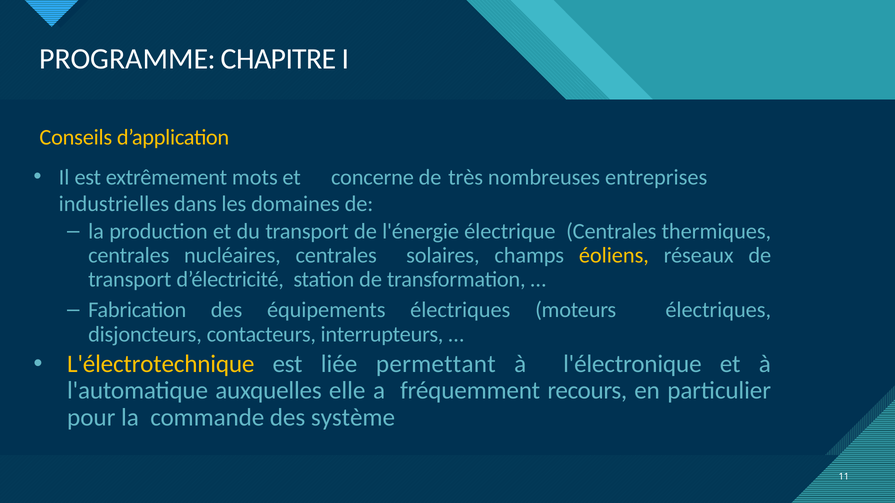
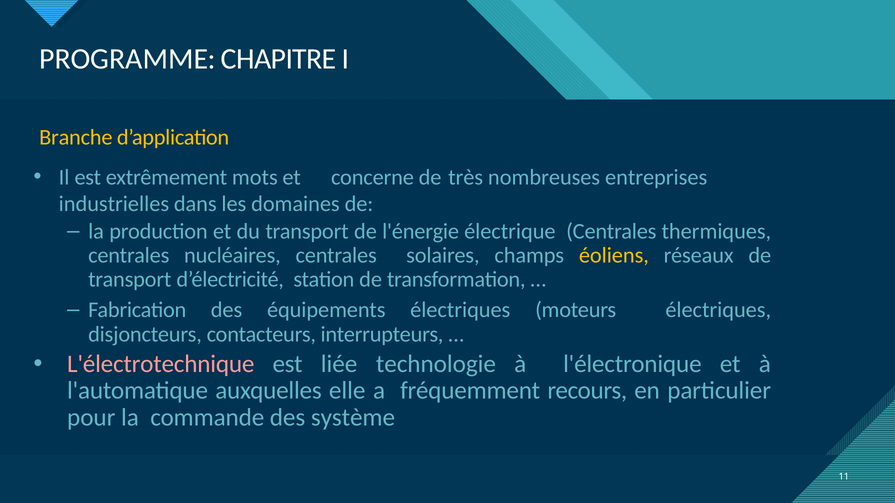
Conseils: Conseils -> Branche (76, 137)
L'électrotechnique colour: yellow -> pink (161, 364)
permettant: permettant -> technologie (436, 364)
